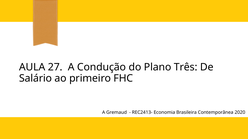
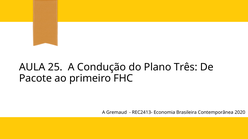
27: 27 -> 25 (55, 67)
Salário: Salário -> Pacote (36, 79)
